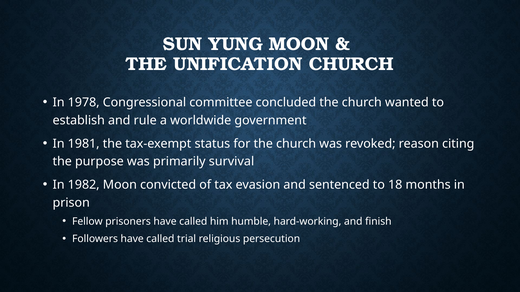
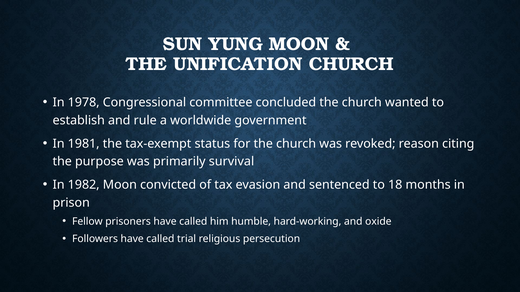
finish: finish -> oxide (378, 222)
